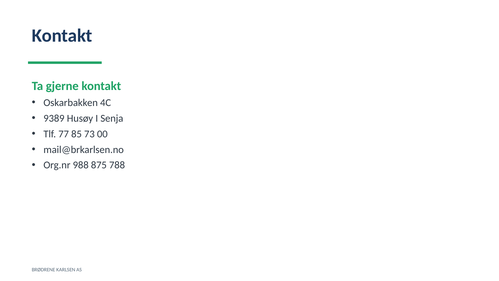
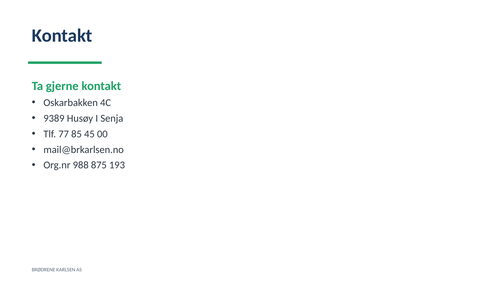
73: 73 -> 45 (89, 134)
788: 788 -> 193 (117, 165)
